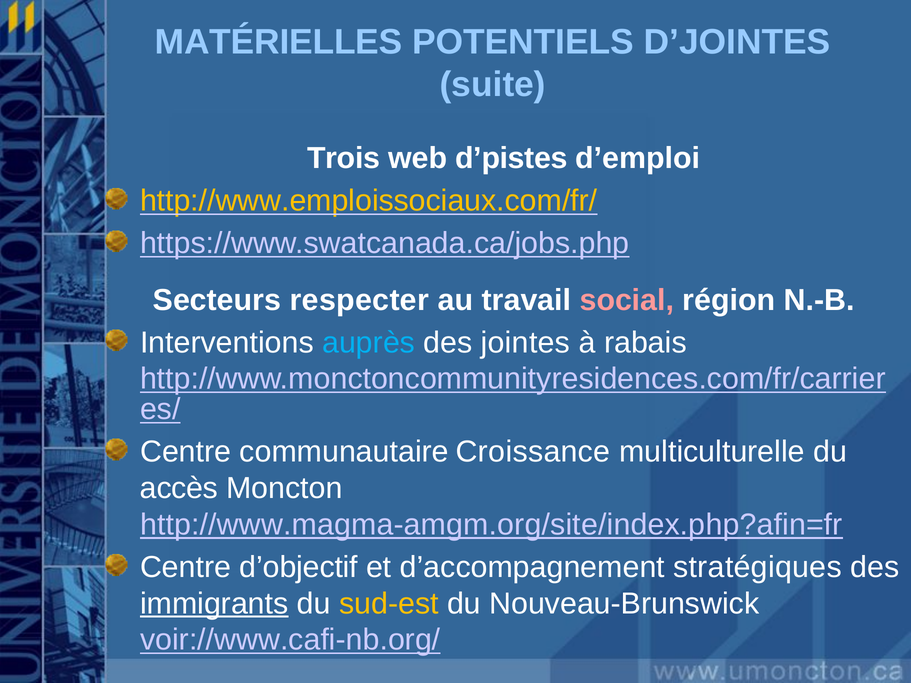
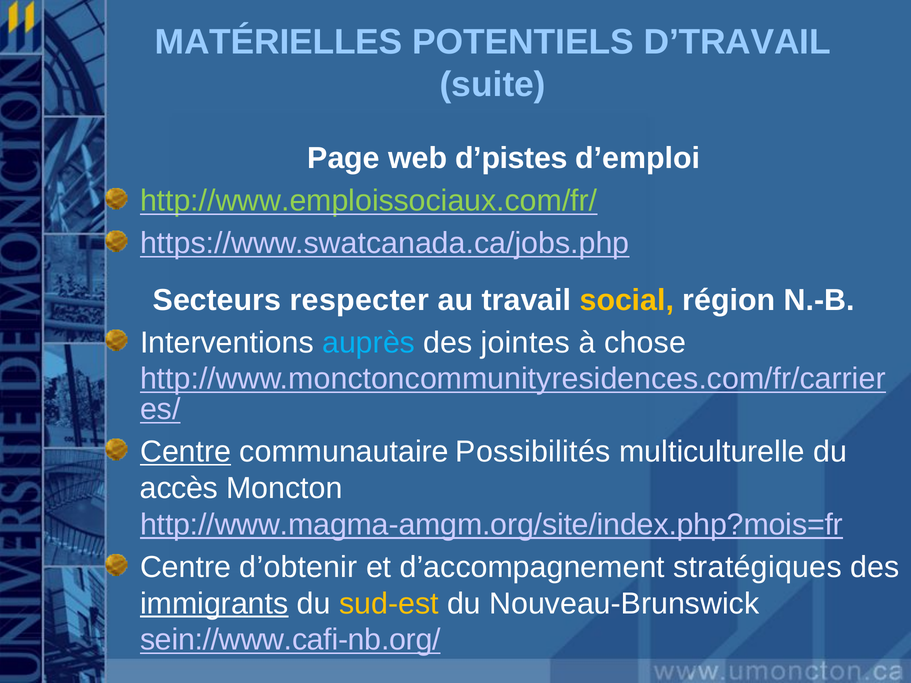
D’JOINTES: D’JOINTES -> D’TRAVAIL (737, 42)
Trois: Trois -> Page (344, 158)
http://www.emploissociaux.com/fr/ colour: yellow -> light green (369, 201)
social colour: pink -> yellow (627, 300)
rabais: rabais -> chose (645, 343)
Centre underline: none -> present (186, 452)
Croissance: Croissance -> Possibilités (533, 452)
http://www.magma-amgm.org/site/index.php?afin=fr: http://www.magma-amgm.org/site/index.php?afin=fr -> http://www.magma-amgm.org/site/index.php?mois=fr (492, 525)
d’objectif: d’objectif -> d’obtenir (298, 567)
voir://www.cafi-nb.org/: voir://www.cafi-nb.org/ -> sein://www.cafi-nb.org/ (290, 640)
